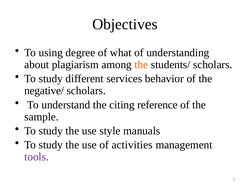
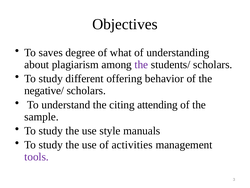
using: using -> saves (51, 52)
the colour: orange -> purple (141, 64)
services: services -> offering (124, 78)
reference: reference -> attending (158, 104)
